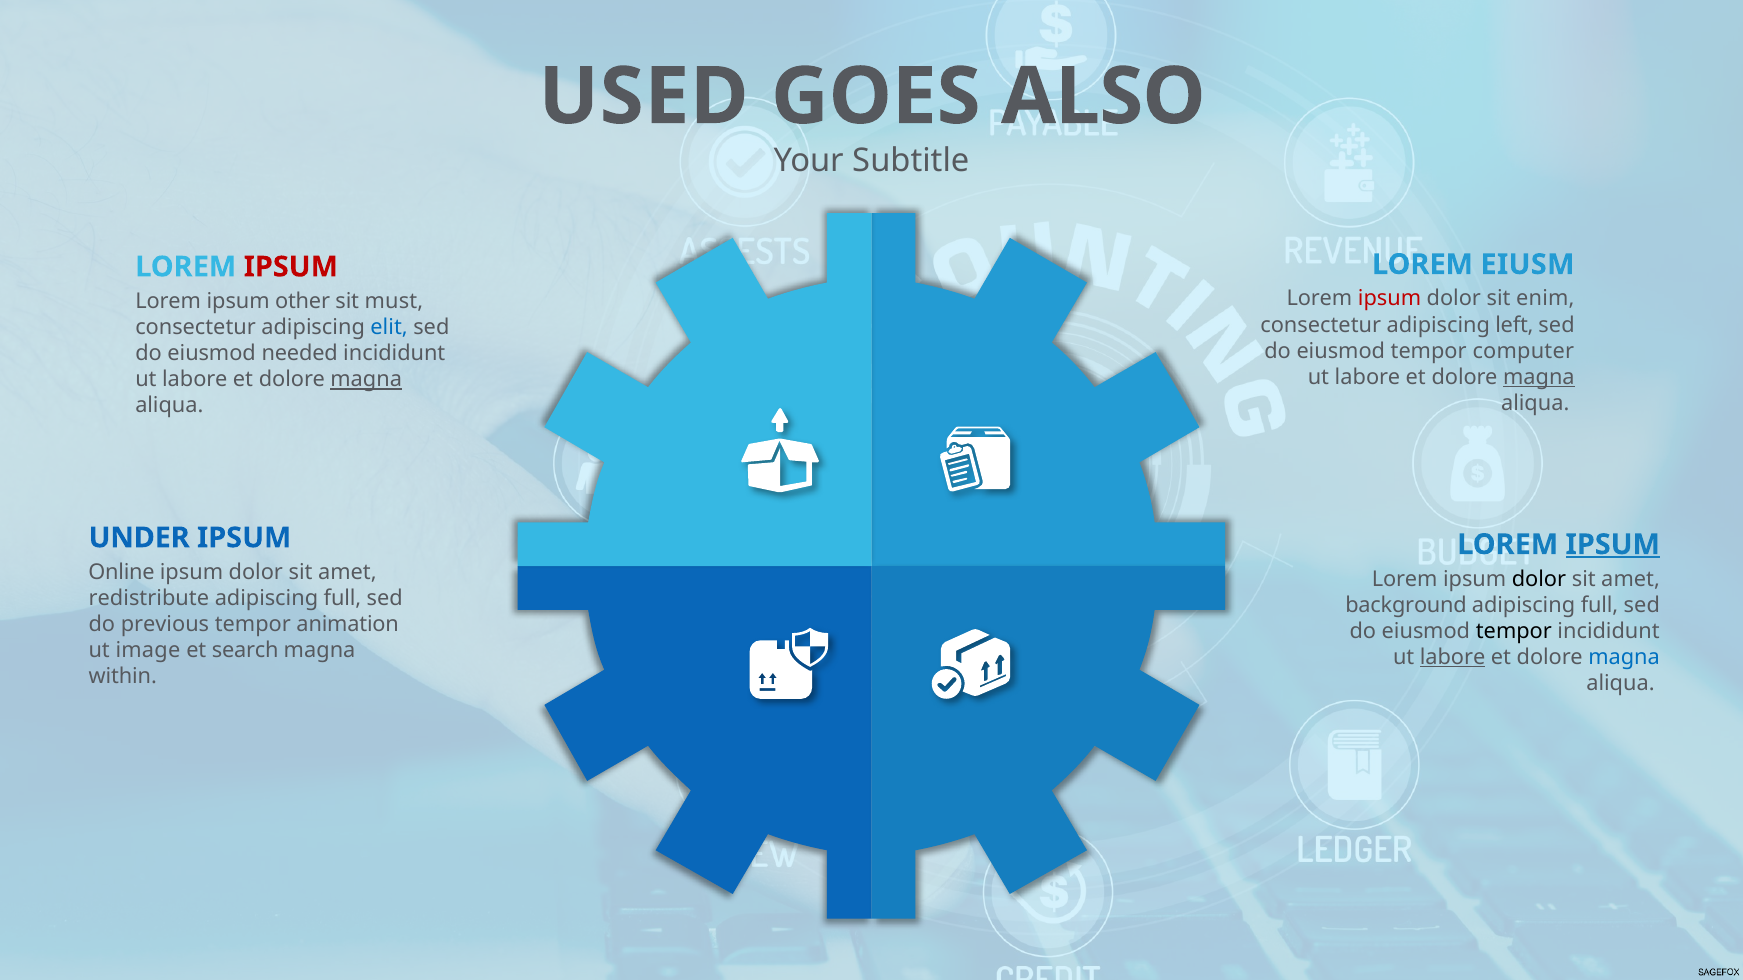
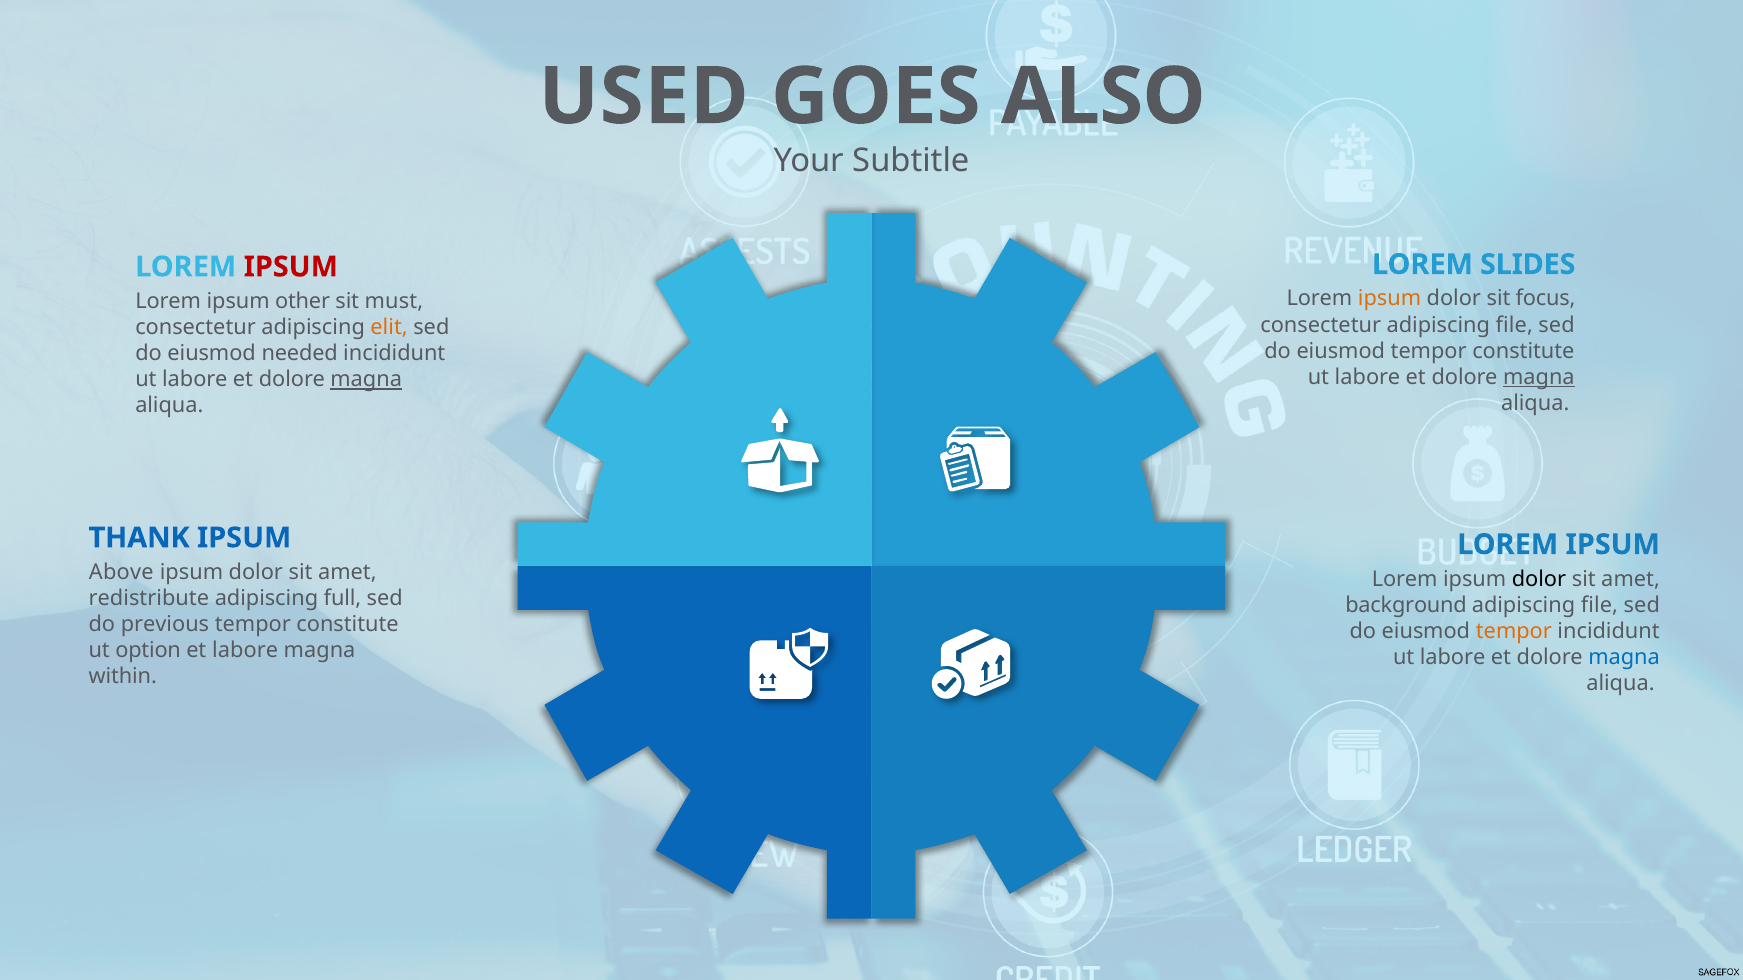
EIUSM: EIUSM -> SLIDES (1528, 265)
ipsum colour: red -> orange (1390, 299)
enim: enim -> focus (1546, 299)
consectetur adipiscing left: left -> file (1514, 325)
elit colour: blue -> orange (389, 327)
eiusmod tempor computer: computer -> constitute (1523, 351)
UNDER: UNDER -> THANK (139, 538)
IPSUM underline: present -> none (1613, 545)
Online: Online -> Above (121, 572)
full: full -> file (1599, 605)
animation: animation -> constitute (348, 625)
tempor colour: black -> orange (1514, 631)
image: image -> option (148, 651)
et search: search -> labore (245, 651)
labore underline: present -> none (1453, 658)
